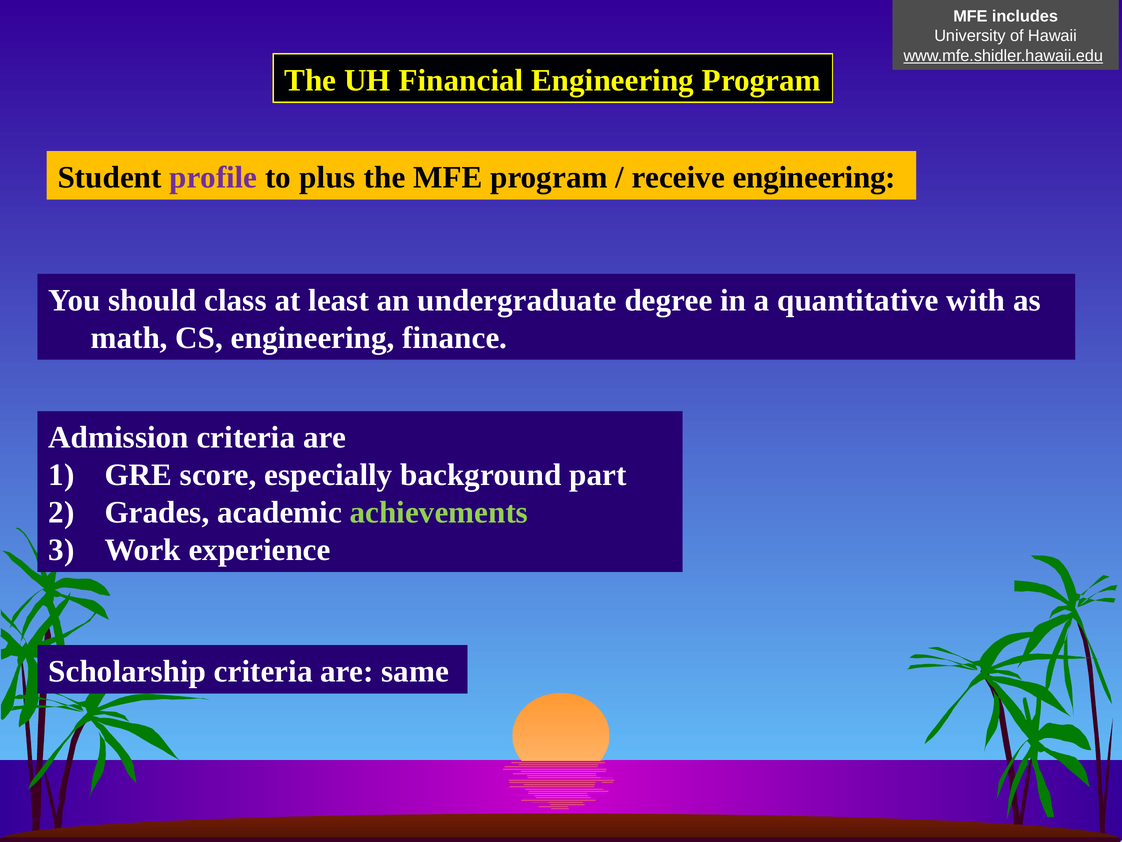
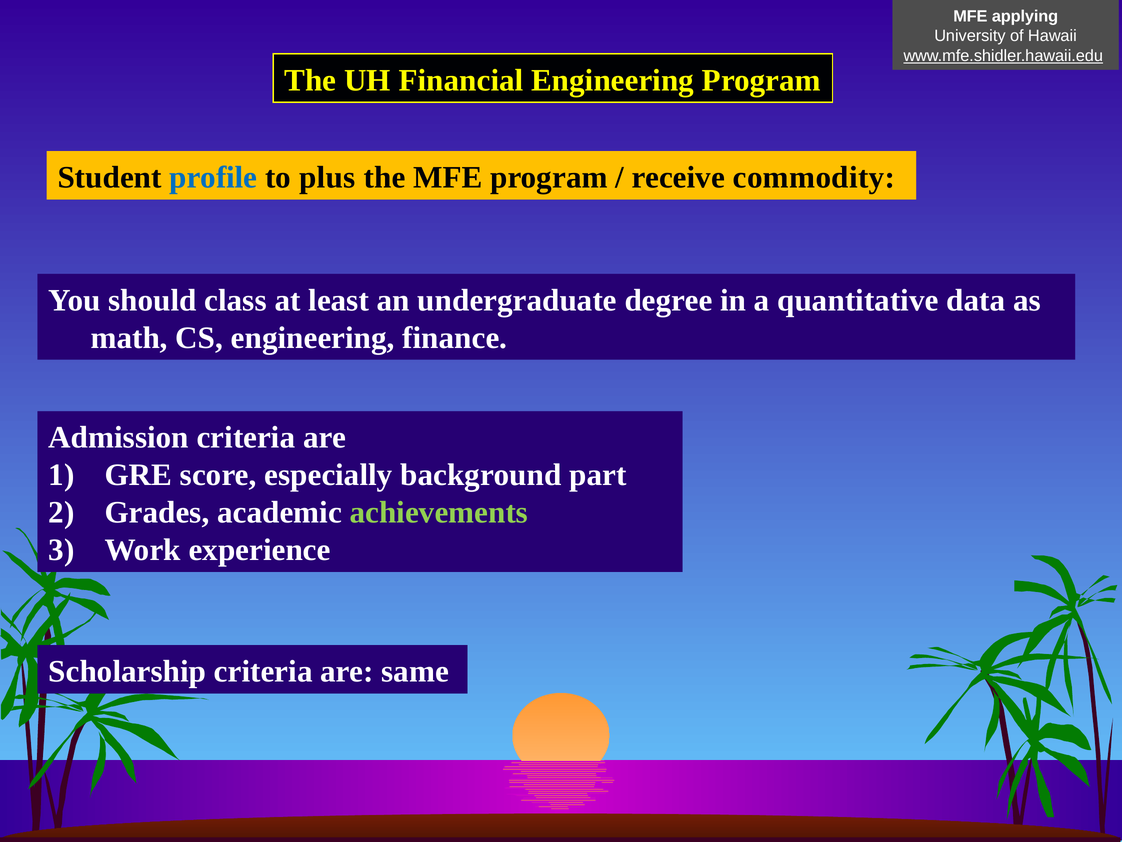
includes: includes -> applying (1025, 16)
profile colour: purple -> blue (213, 177)
receive engineering: engineering -> commodity (814, 177)
with: with -> data (976, 300)
